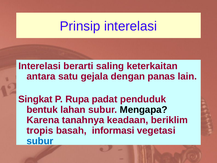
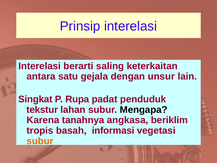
panas: panas -> unsur (161, 76)
bentuk: bentuk -> tekstur (42, 110)
keadaan: keadaan -> angkasa (128, 120)
subur colour: blue -> orange (40, 141)
